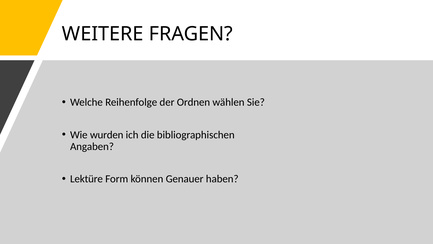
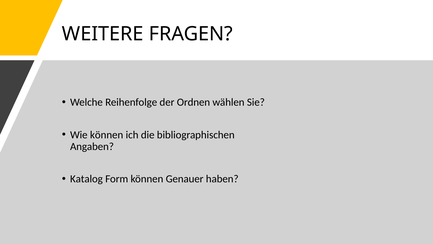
Wie wurden: wurden -> können (107, 135)
Lektüre: Lektüre -> Katalog (86, 179)
